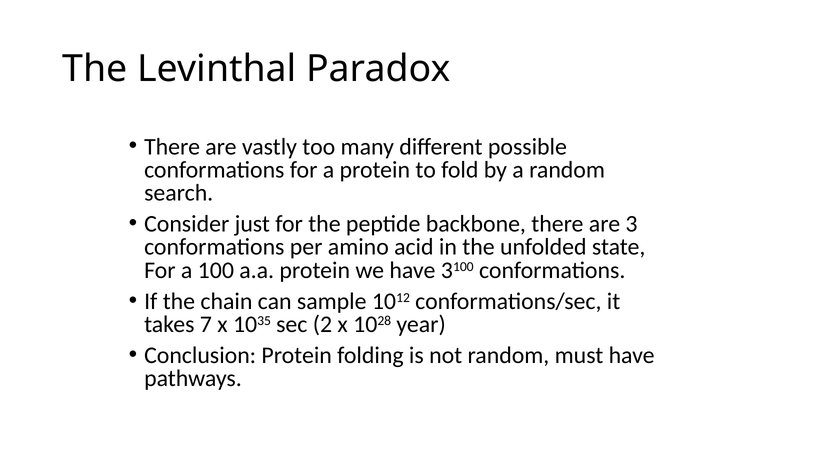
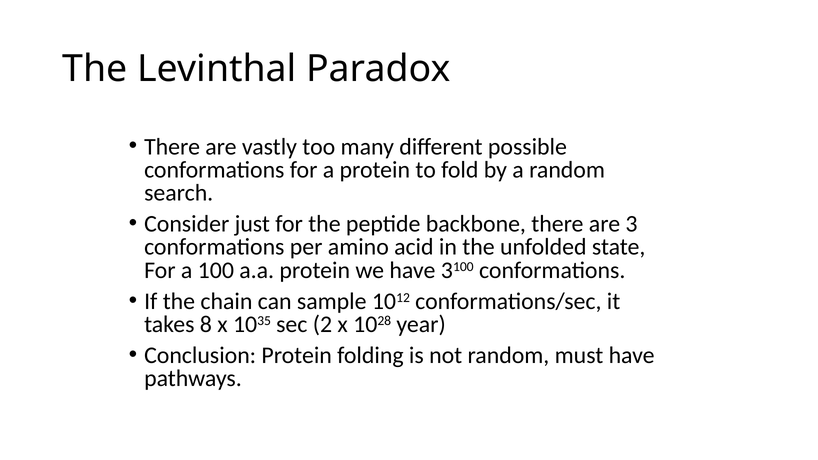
7: 7 -> 8 (206, 324)
